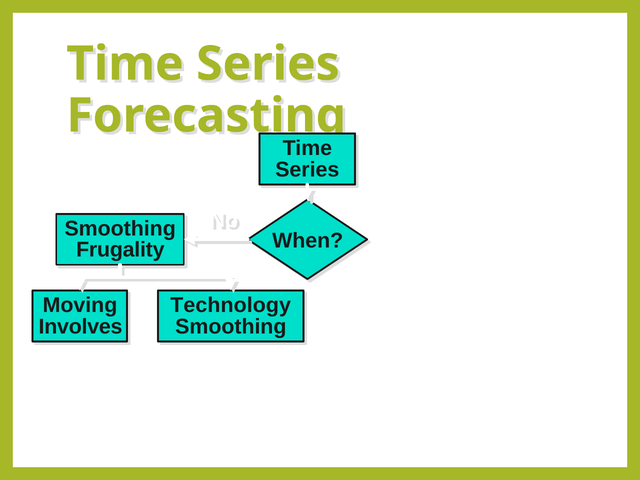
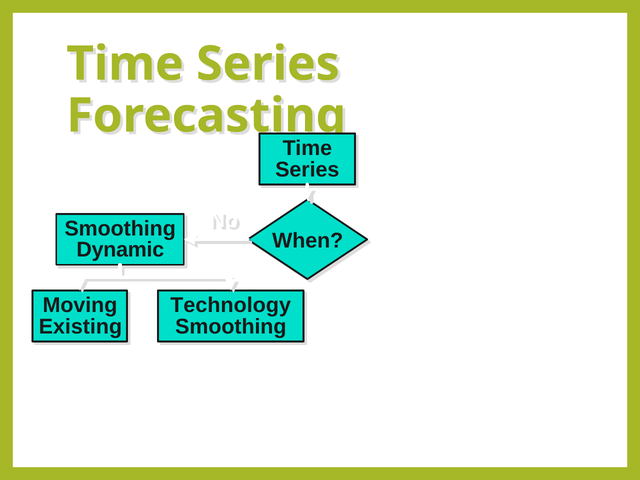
Frugality: Frugality -> Dynamic (120, 250)
Involves: Involves -> Existing (80, 326)
